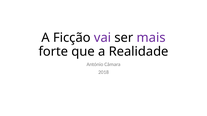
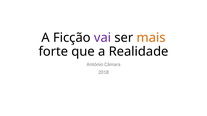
mais colour: purple -> orange (151, 38)
